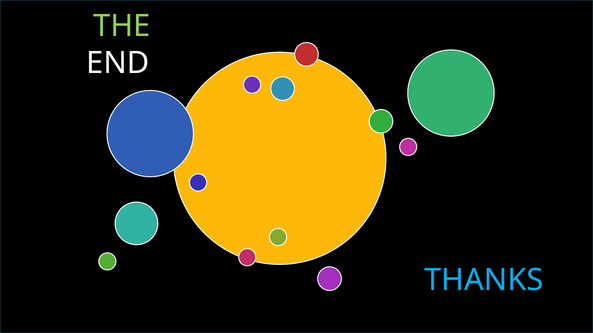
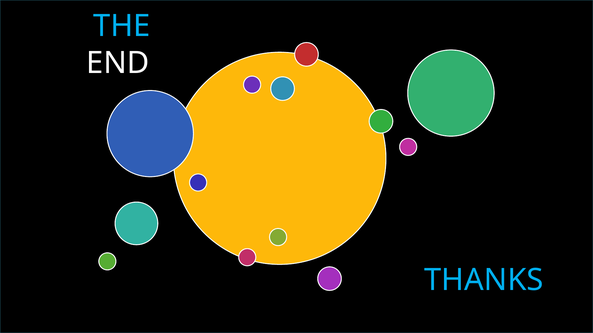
THE colour: light green -> light blue (122, 26)
